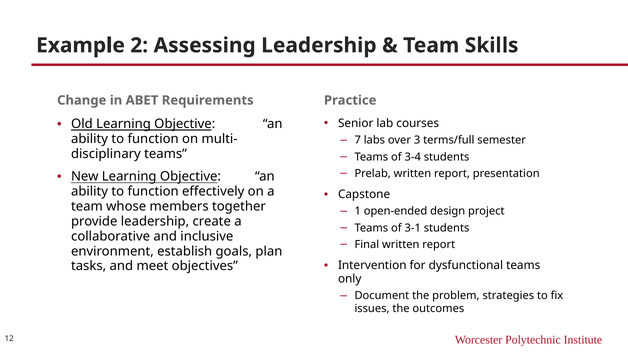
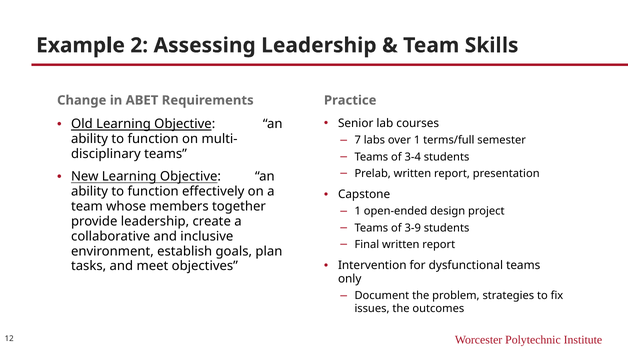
over 3: 3 -> 1 (417, 140)
3-1: 3-1 -> 3-9 (413, 228)
